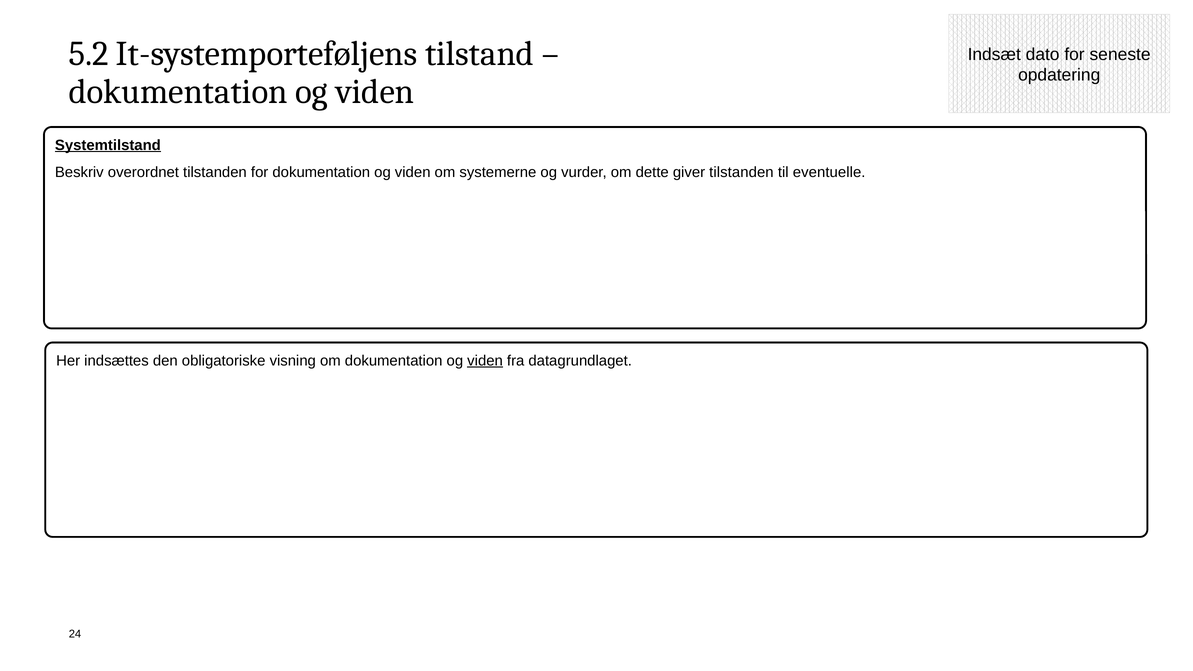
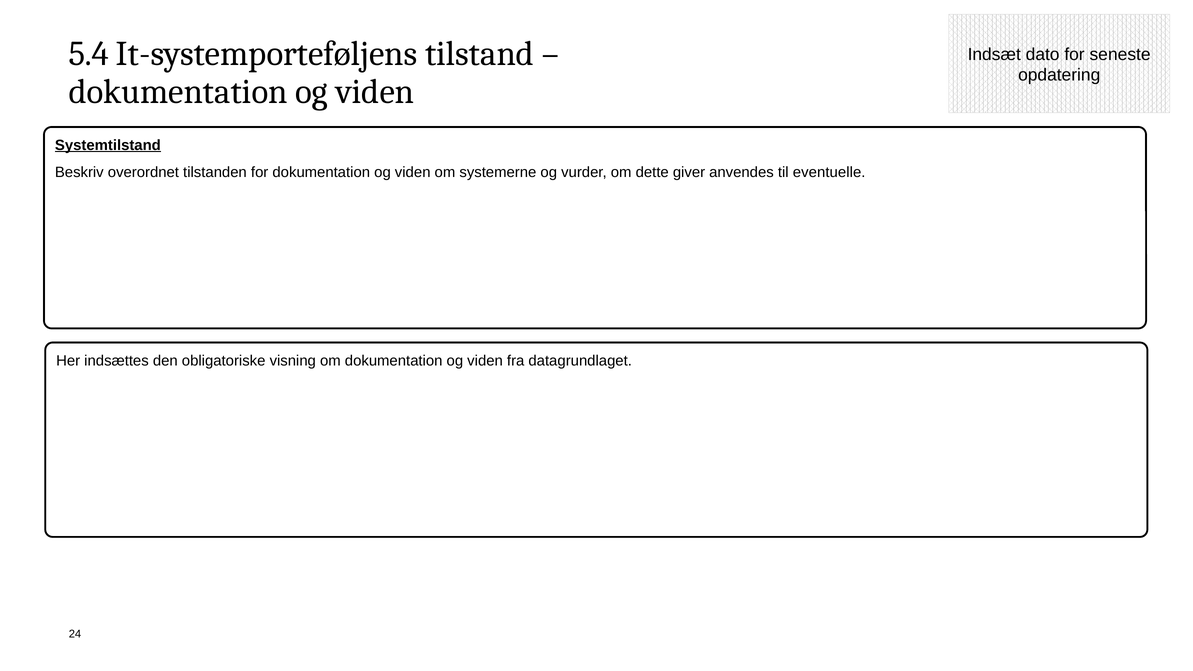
5.2: 5.2 -> 5.4 (89, 54)
giver tilstanden: tilstanden -> anvendes (741, 173)
viden underline: present -> none (485, 361)
